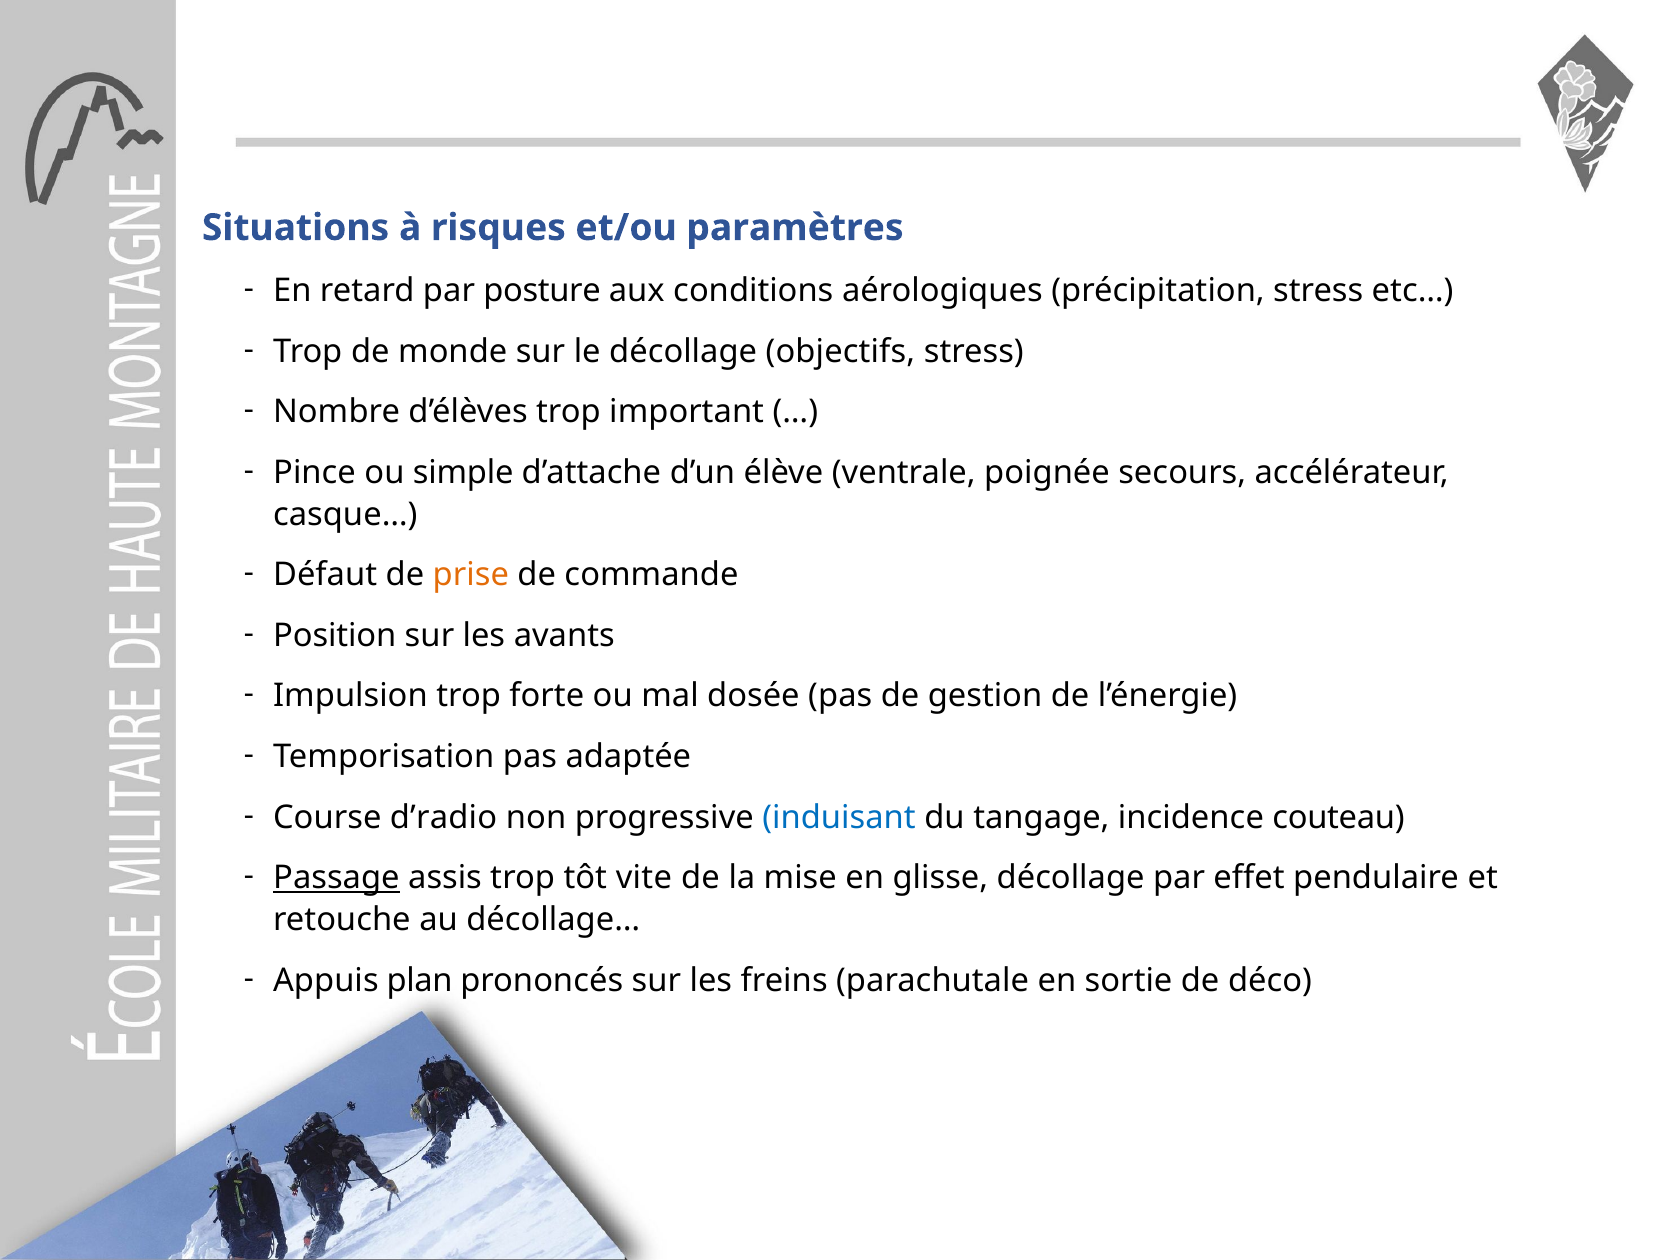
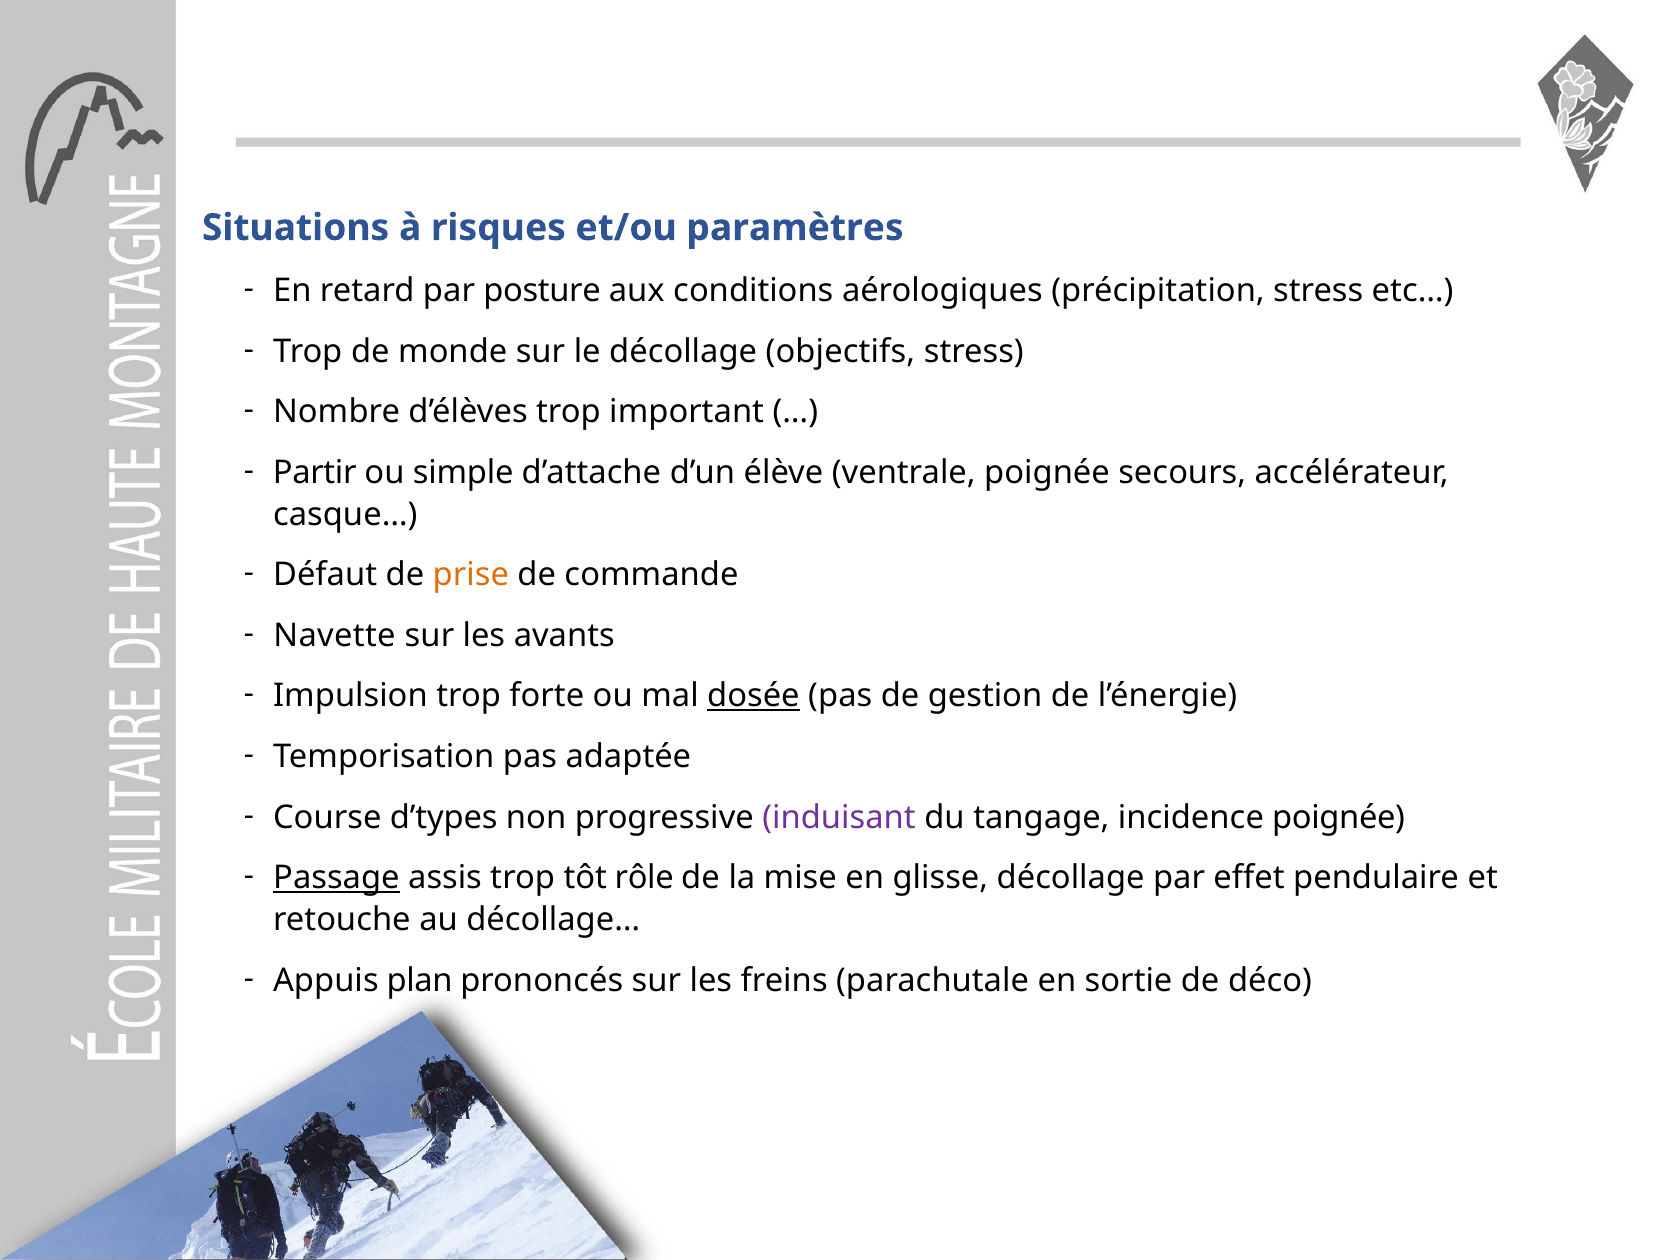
Pince: Pince -> Partir (315, 473)
Position: Position -> Navette (334, 636)
dosée underline: none -> present (753, 696)
d’radio: d’radio -> d’types (444, 817)
induisant colour: blue -> purple (839, 817)
incidence couteau: couteau -> poignée (1339, 817)
vite: vite -> rôle (644, 878)
